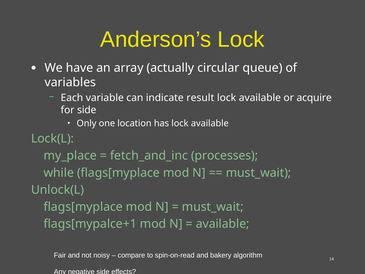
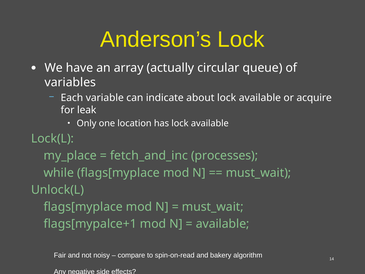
result: result -> about (200, 98)
for side: side -> leak (87, 110)
